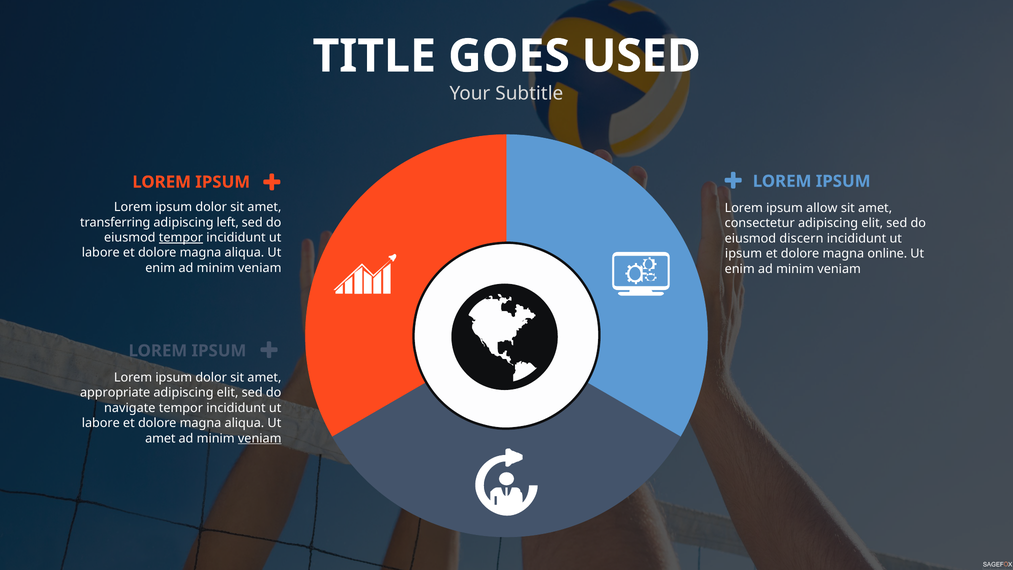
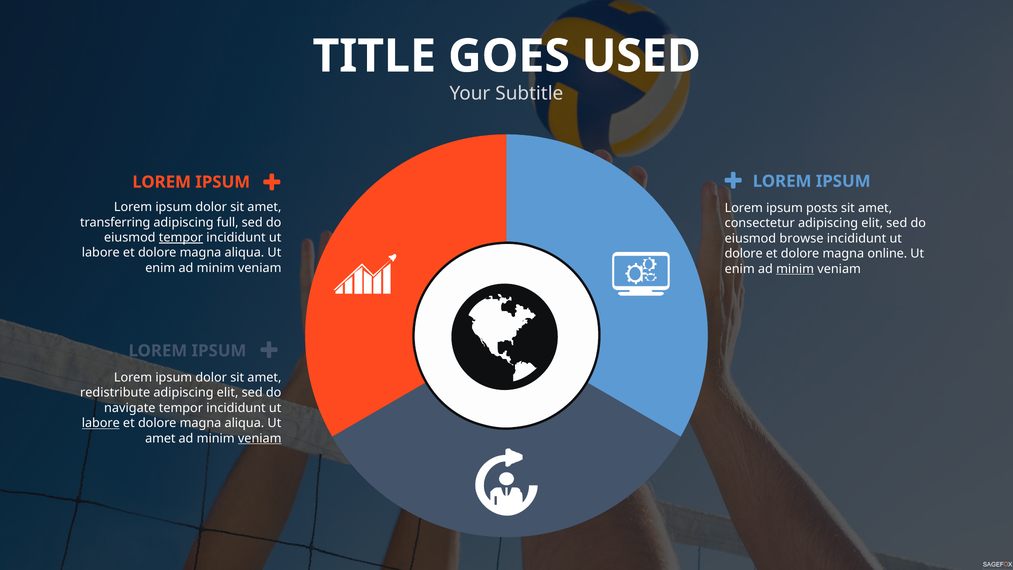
allow: allow -> posts (822, 208)
left: left -> full (228, 222)
discern: discern -> browse (801, 238)
ipsum: ipsum -> dolore (744, 254)
minim underline: none -> present (795, 269)
appropriate: appropriate -> redistribute (115, 393)
labore underline: none -> present (101, 423)
